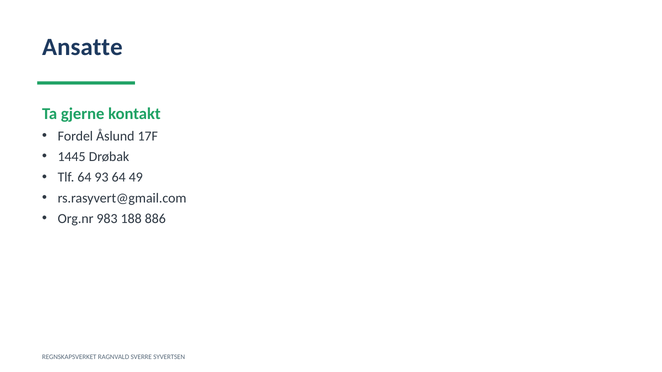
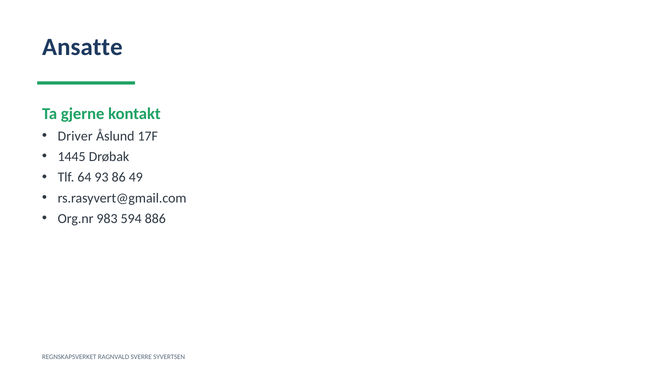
Fordel: Fordel -> Driver (75, 136)
93 64: 64 -> 86 (119, 178)
188: 188 -> 594 (131, 219)
